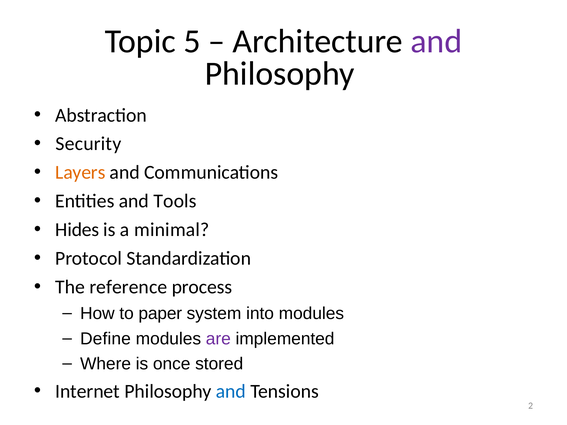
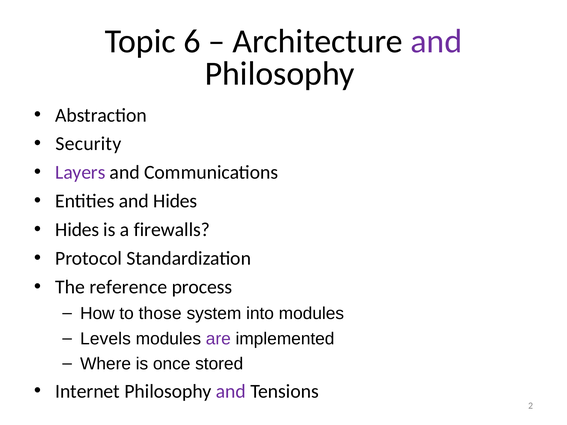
5: 5 -> 6 (192, 41)
Layers colour: orange -> purple (80, 173)
and Tools: Tools -> Hides (175, 201)
minimal: minimal -> firewalls (172, 230)
paper: paper -> those (160, 314)
Define: Define -> Levels (105, 339)
and colour: blue -> purple (231, 391)
